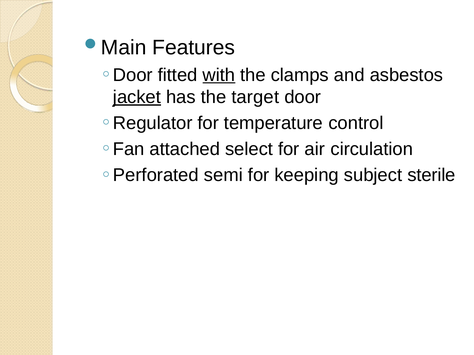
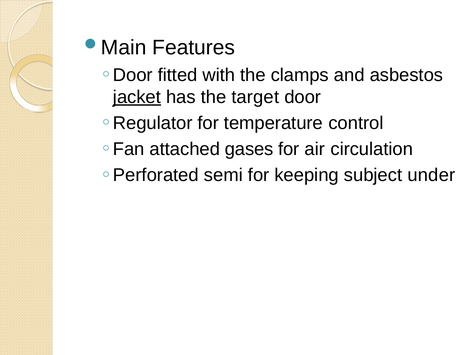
with underline: present -> none (219, 75)
select: select -> gases (249, 149)
sterile: sterile -> under (431, 175)
